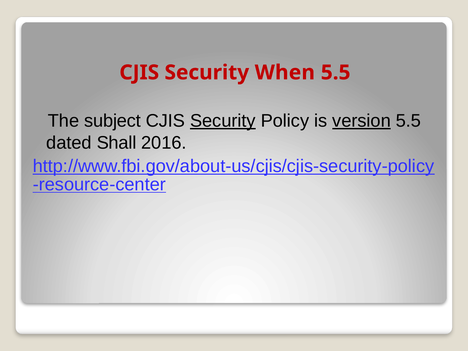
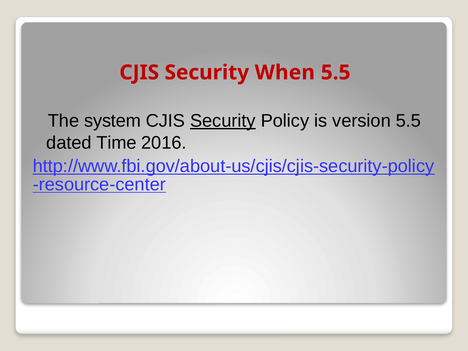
subject: subject -> system (113, 121)
version underline: present -> none (362, 121)
Shall: Shall -> Time (117, 143)
